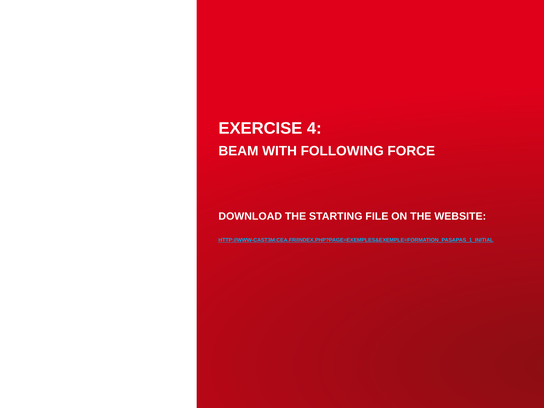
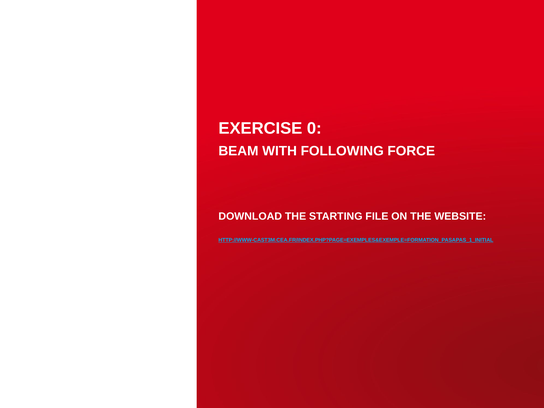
4: 4 -> 0 (314, 128)
